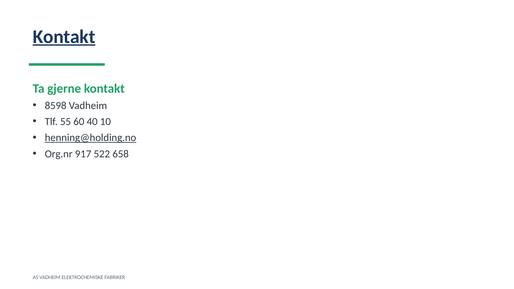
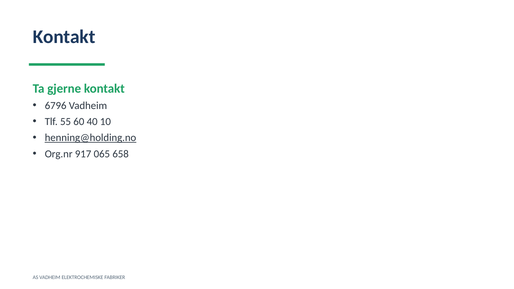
Kontakt underline: present -> none (64, 37)
8598: 8598 -> 6796 (56, 106)
522: 522 -> 065 (102, 154)
